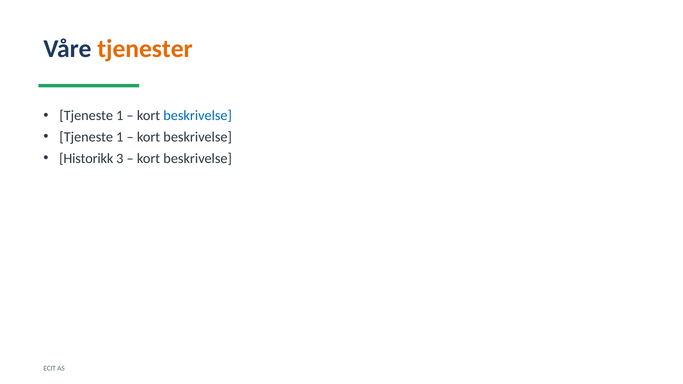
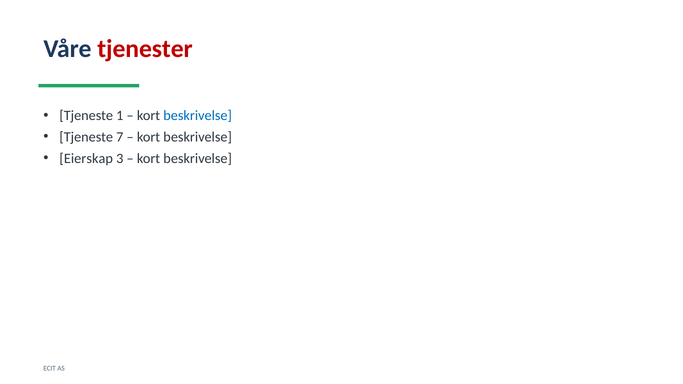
tjenester colour: orange -> red (145, 49)
1: 1 -> 7 (120, 137)
Historikk: Historikk -> Eierskap (86, 158)
